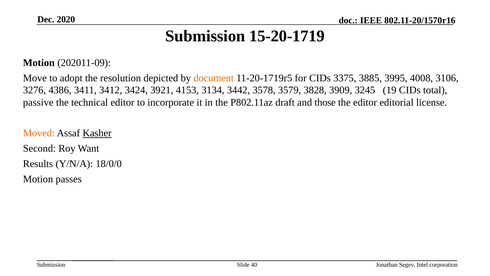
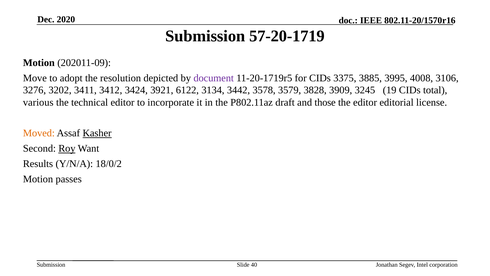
15-20-1719: 15-20-1719 -> 57-20-1719 (287, 36)
document colour: orange -> purple (214, 78)
4386: 4386 -> 3202 (60, 90)
4153: 4153 -> 6122 (187, 90)
passive: passive -> various (38, 102)
Roy underline: none -> present (67, 148)
18/0/0: 18/0/0 -> 18/0/2 (109, 164)
